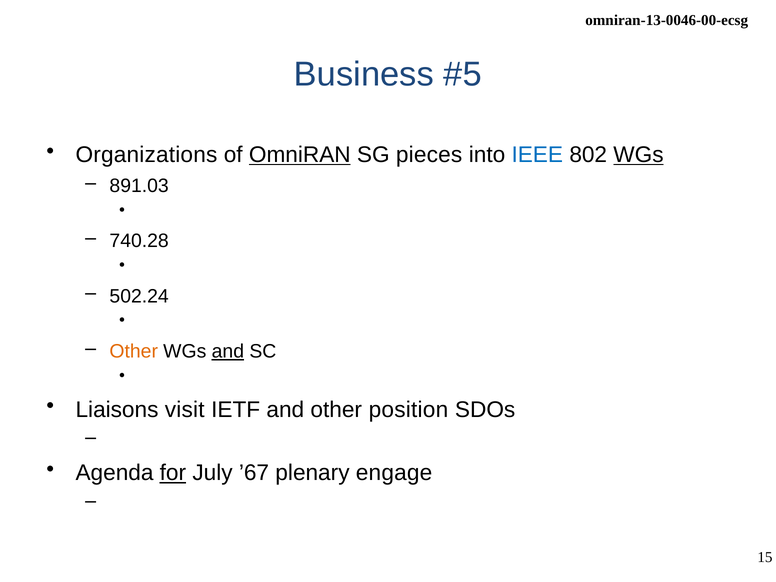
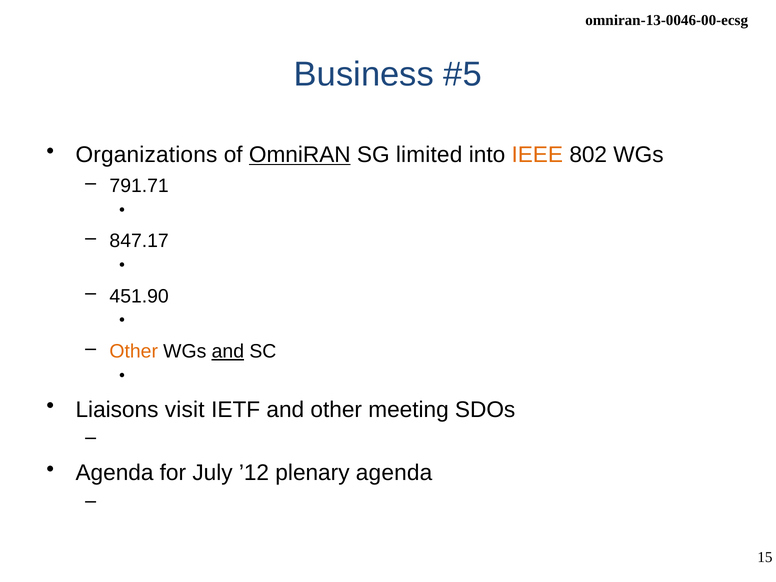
pieces: pieces -> limited (429, 155)
IEEE colour: blue -> orange (537, 155)
WGs underline: present -> none (639, 155)
891.03: 891.03 -> 791.71 (139, 186)
740.28: 740.28 -> 847.17 (139, 241)
502.24: 502.24 -> 451.90 (139, 296)
position: position -> meeting (409, 410)
for underline: present -> none (173, 473)
’67: ’67 -> ’12 (254, 473)
plenary engage: engage -> agenda (394, 473)
